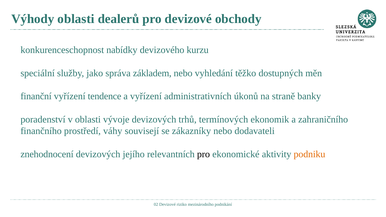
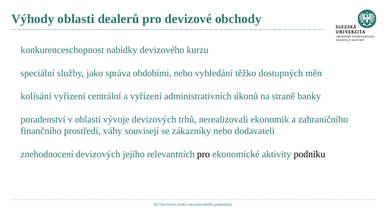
základem: základem -> obdobími (152, 73)
finanční: finanční -> kolísání (36, 96)
tendence: tendence -> centrální (105, 96)
termínových: termínových -> nerealizovali (224, 120)
podniku colour: orange -> black (309, 154)
